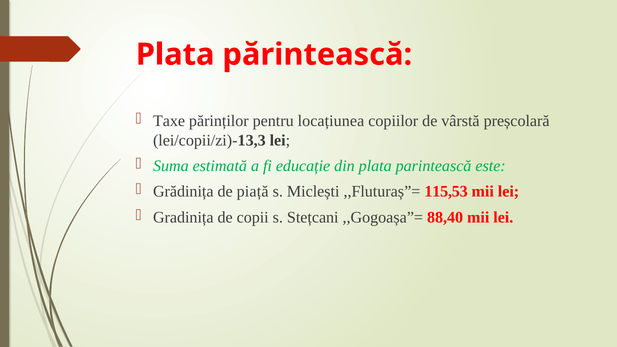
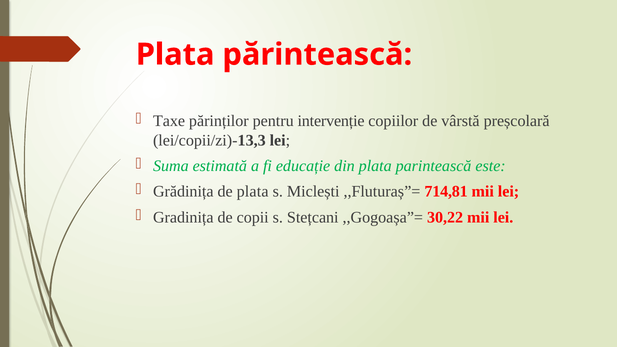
locațiunea: locațiunea -> intervenție (331, 121)
de piață: piață -> plata (253, 192)
115,53: 115,53 -> 714,81 (446, 192)
88,40: 88,40 -> 30,22 (445, 217)
